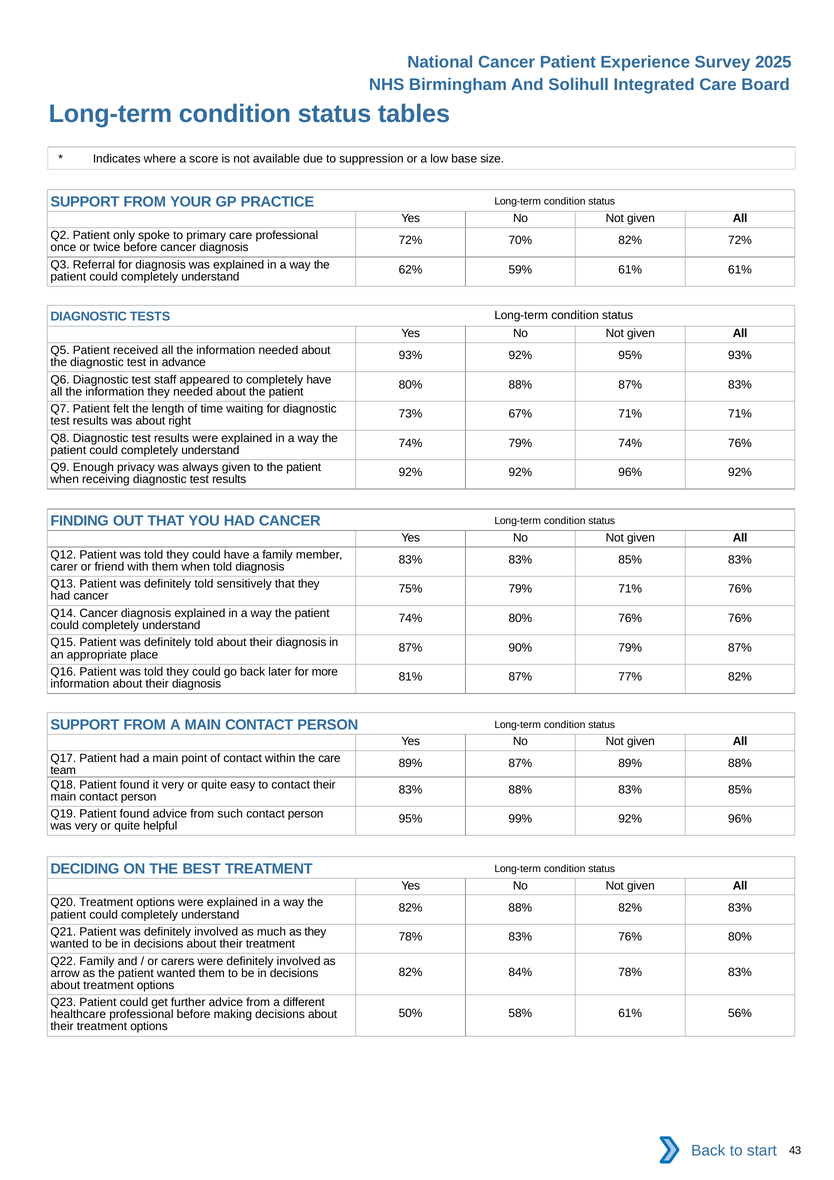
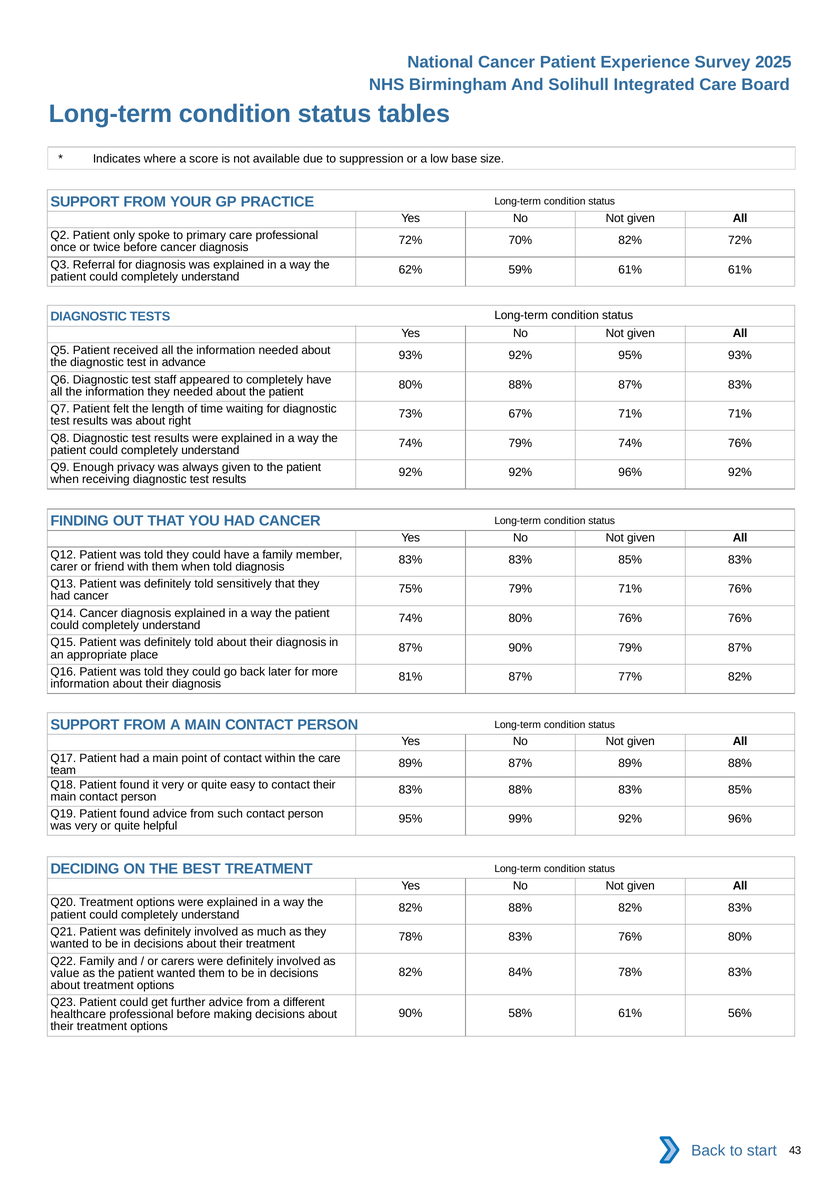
arrow: arrow -> value (65, 973)
50%: 50% -> 90% (411, 1014)
